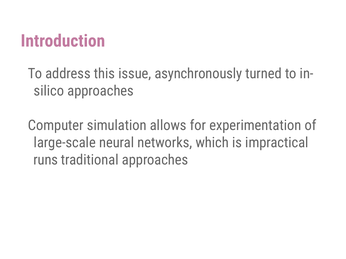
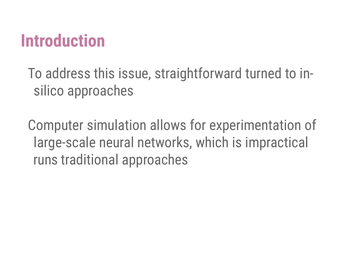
asynchronously: asynchronously -> straightforward (198, 74)
